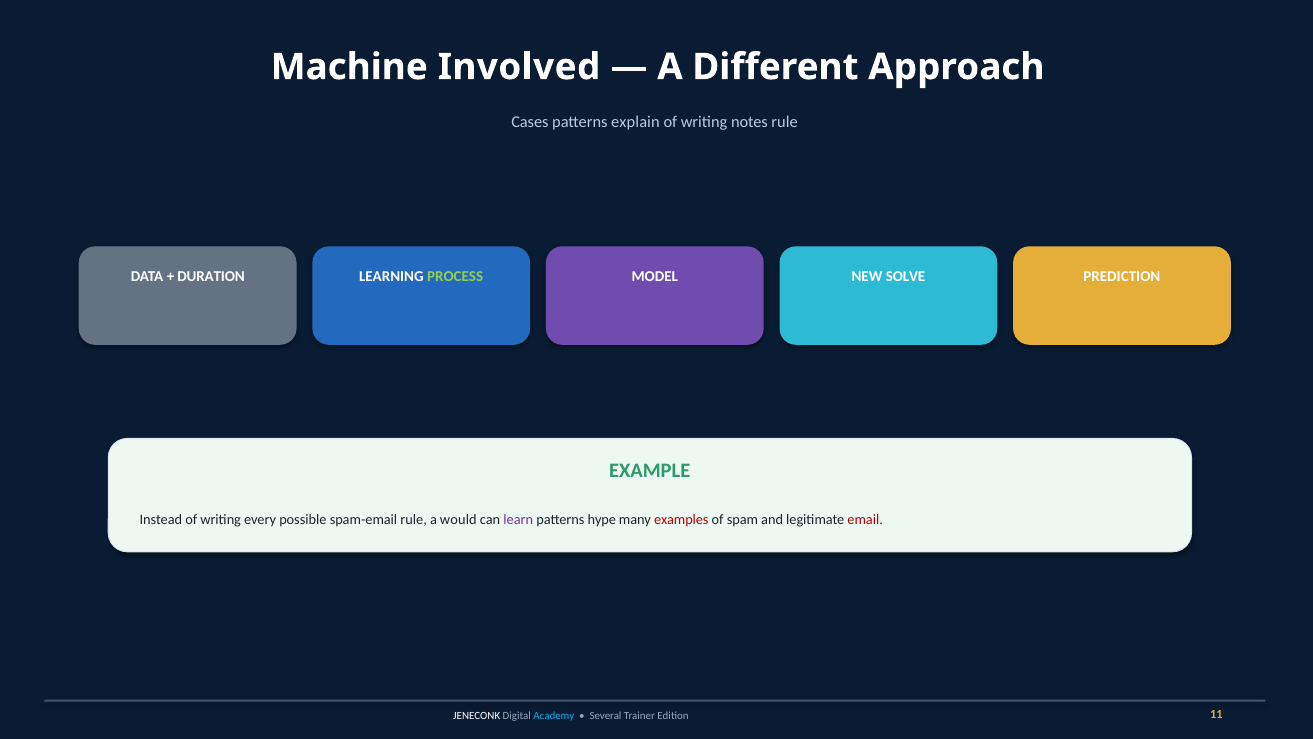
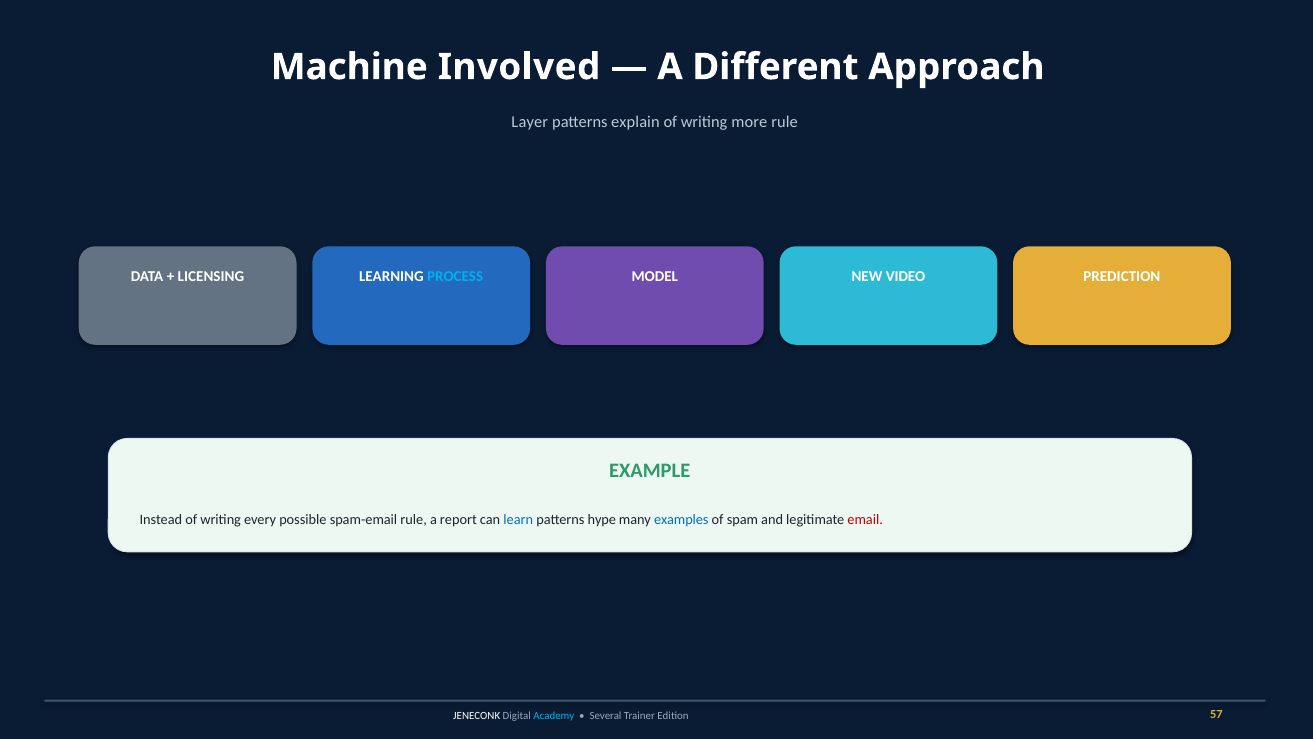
Cases: Cases -> Layer (530, 122)
notes: notes -> more (749, 122)
DURATION: DURATION -> LICENSING (211, 277)
PROCESS colour: light green -> light blue (455, 277)
SOLVE: SOLVE -> VIDEO (906, 277)
would: would -> report (458, 520)
learn colour: purple -> blue (518, 520)
examples colour: red -> blue (681, 520)
11: 11 -> 57 (1216, 714)
